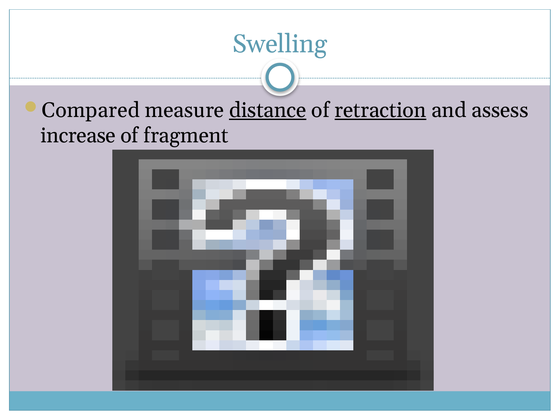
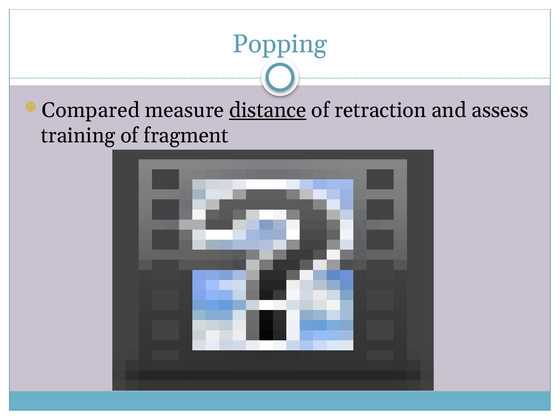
Swelling: Swelling -> Popping (280, 44)
retraction underline: present -> none (380, 110)
increase: increase -> training (78, 136)
